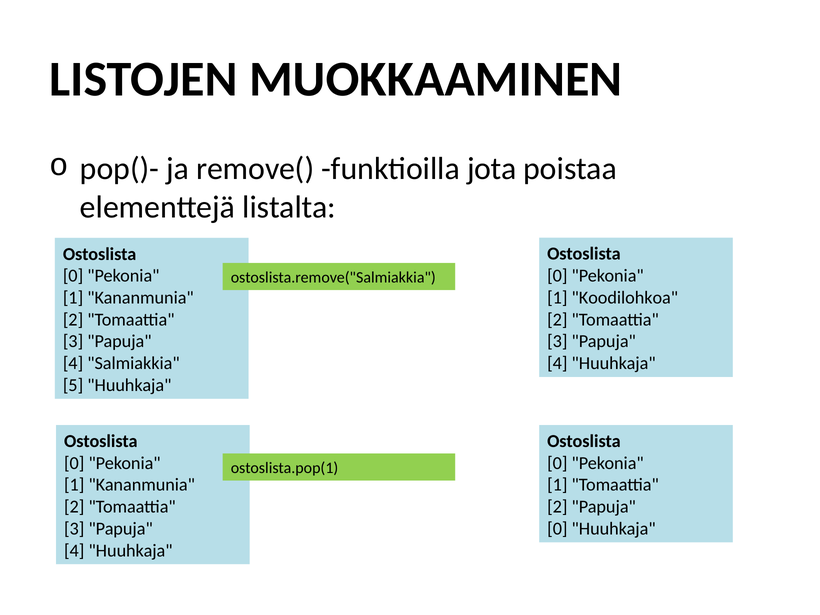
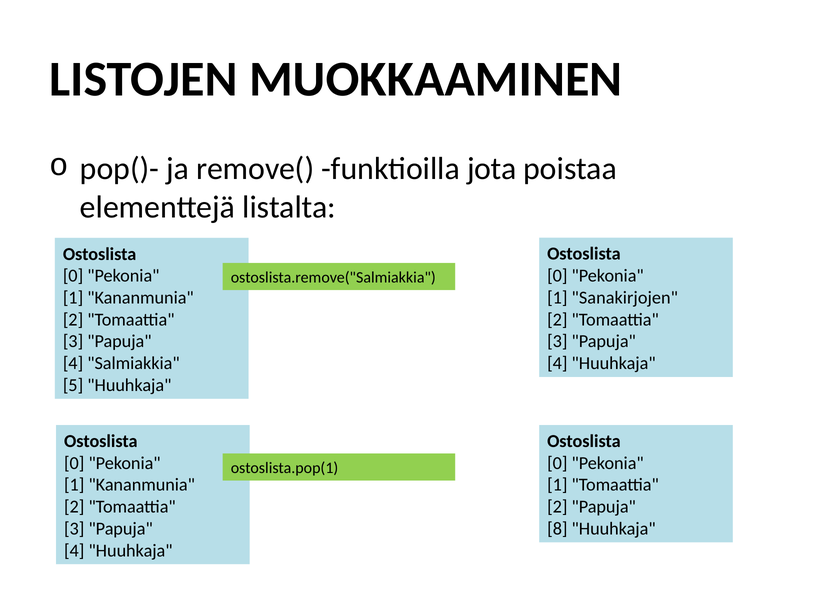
Koodilohkoa: Koodilohkoa -> Sanakirjojen (625, 298)
0: 0 -> 8 (557, 529)
